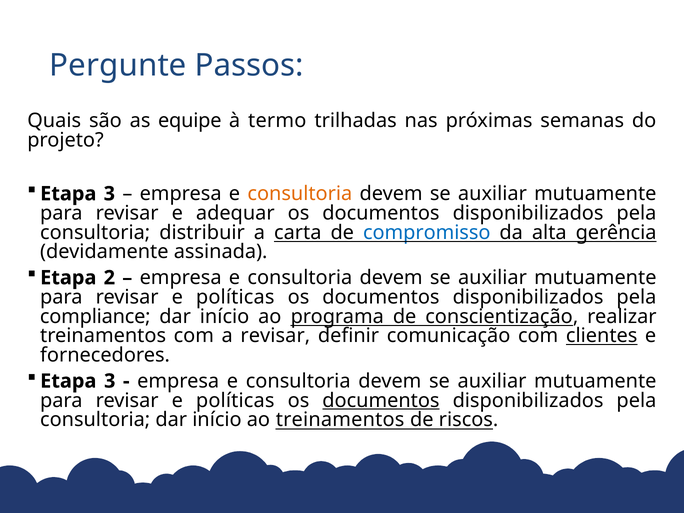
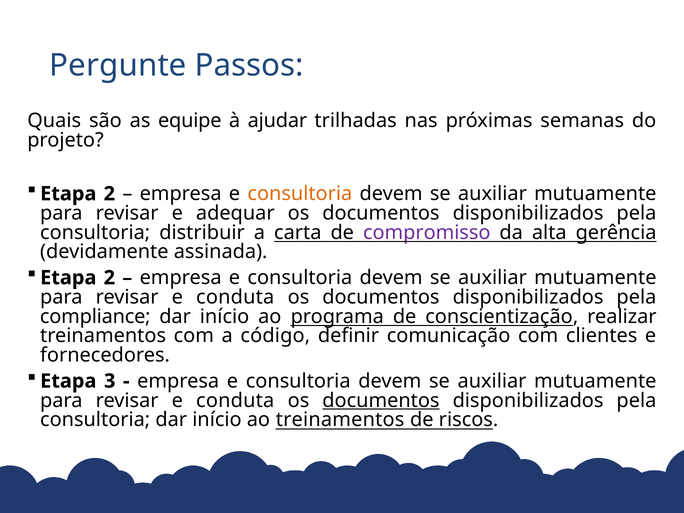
termo: termo -> ajudar (277, 121)
3: 3 -> 2 (109, 194)
compromisso colour: blue -> purple (427, 233)
políticas: políticas -> conduta (235, 297)
a revisar: revisar -> código (275, 336)
clientes underline: present -> none (602, 336)
políticas: políticas -> conduta (235, 400)
